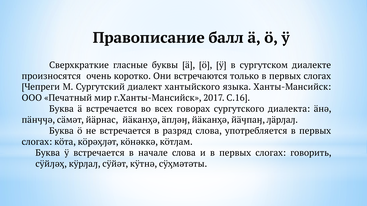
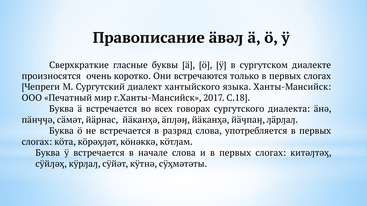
балл: балл -> ӓвәԓ (226, 38)
С.16: С.16 -> С.18 (238, 98)
говорить: говорить -> китәԓтәӽ (311, 153)
